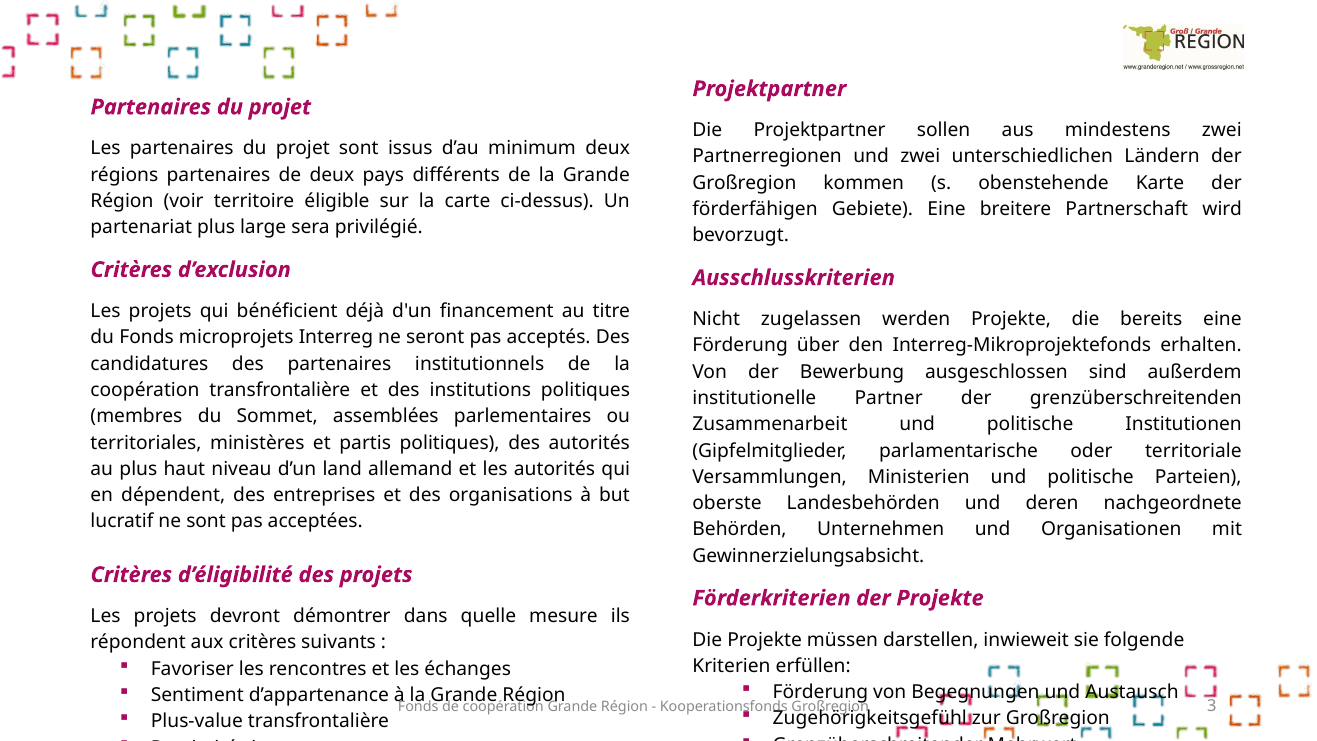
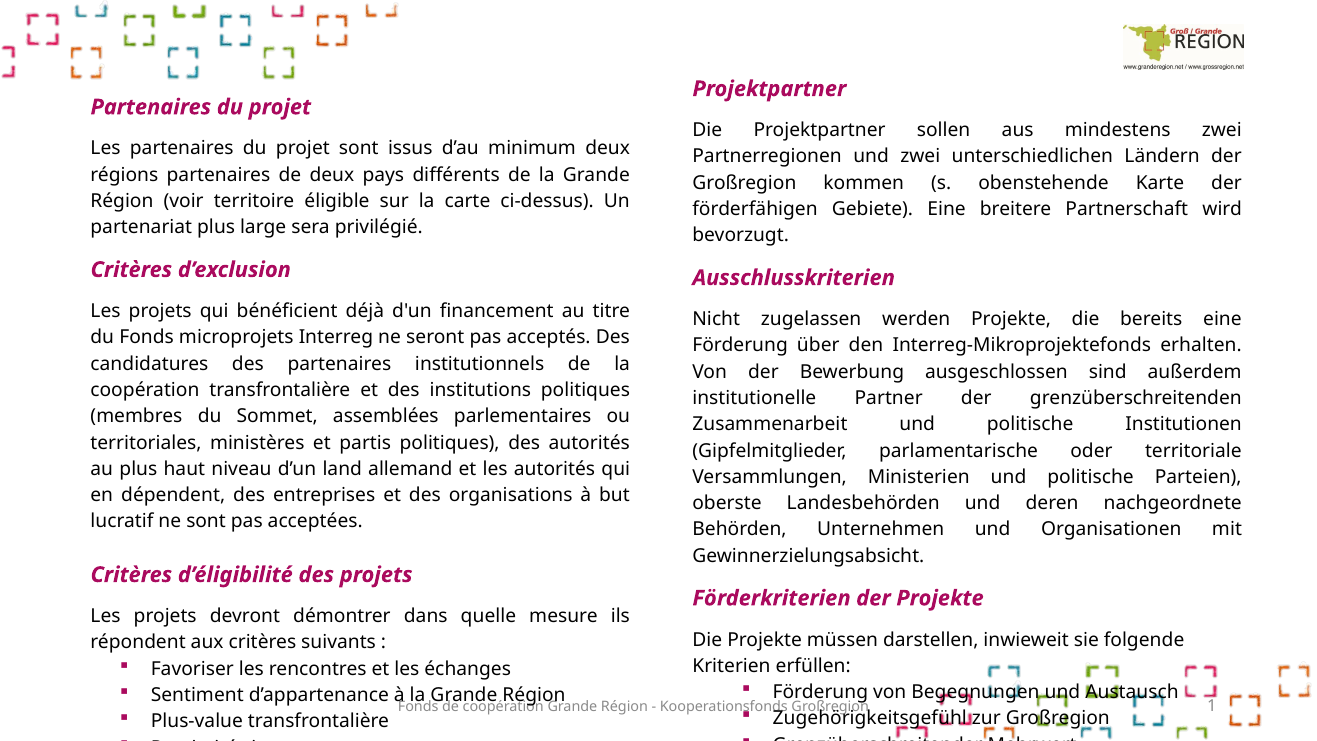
3: 3 -> 1 (1212, 706)
